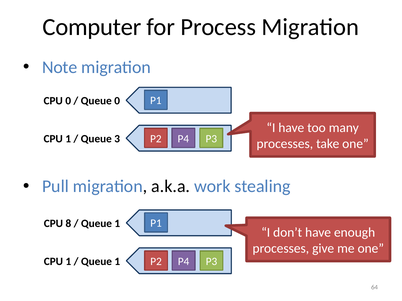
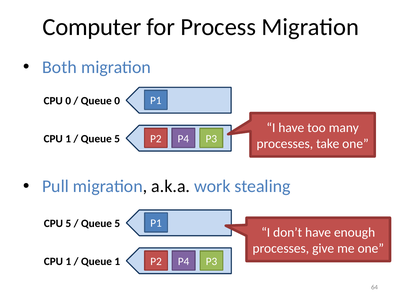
Note: Note -> Both (60, 67)
3: 3 -> 5 (117, 139)
CPU 8: 8 -> 5 (68, 224)
1: 1 -> 5 (117, 224)
